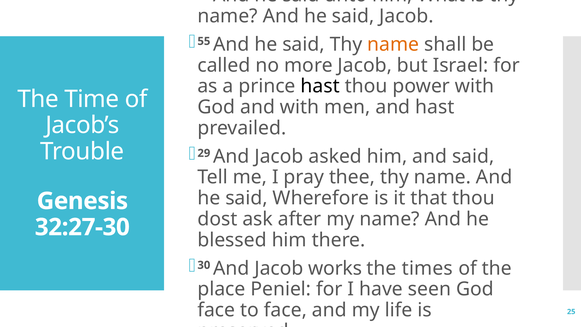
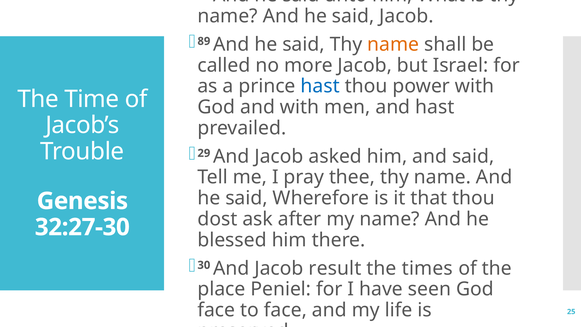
55: 55 -> 89 (204, 41)
hast colour: black -> blue (320, 86)
works: works -> result (335, 268)
